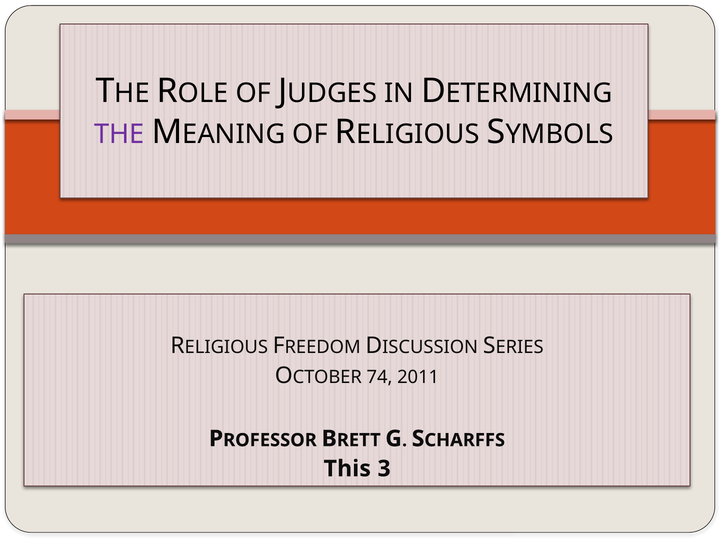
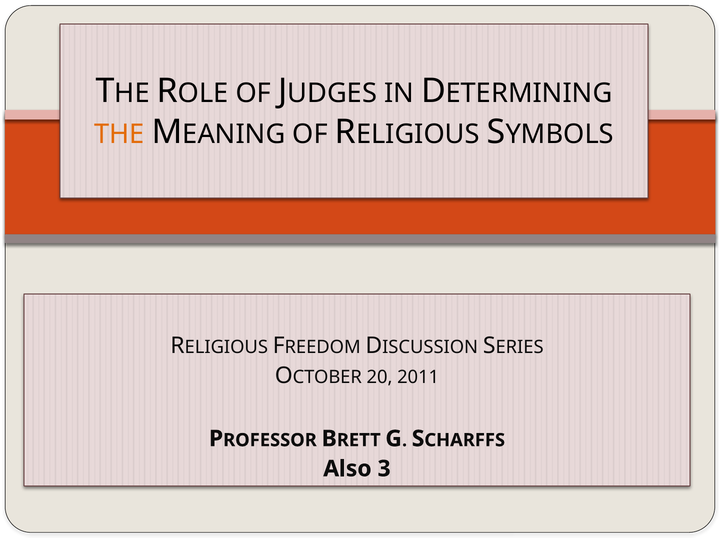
THE colour: purple -> orange (119, 134)
74: 74 -> 20 (380, 377)
This: This -> Also (347, 469)
